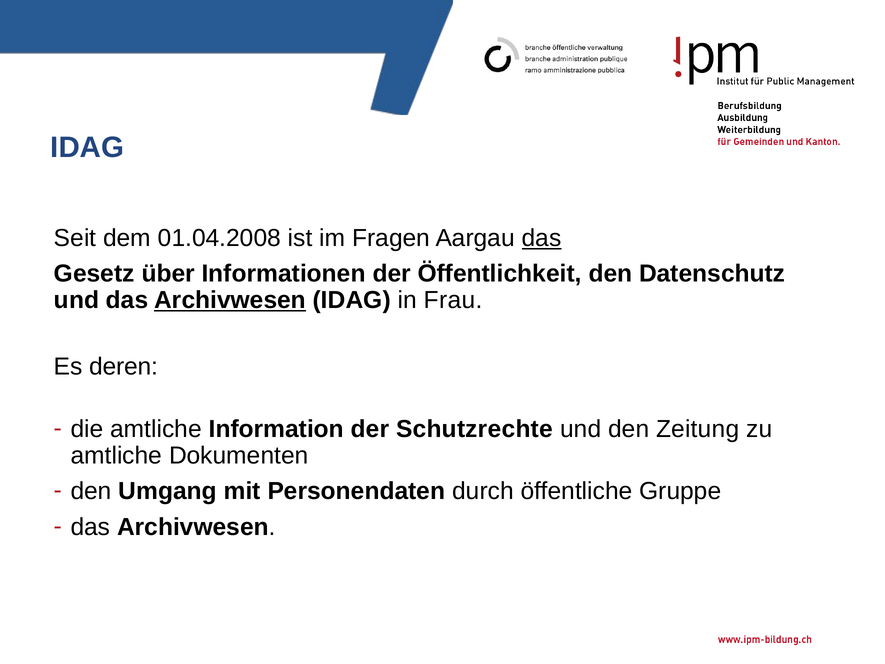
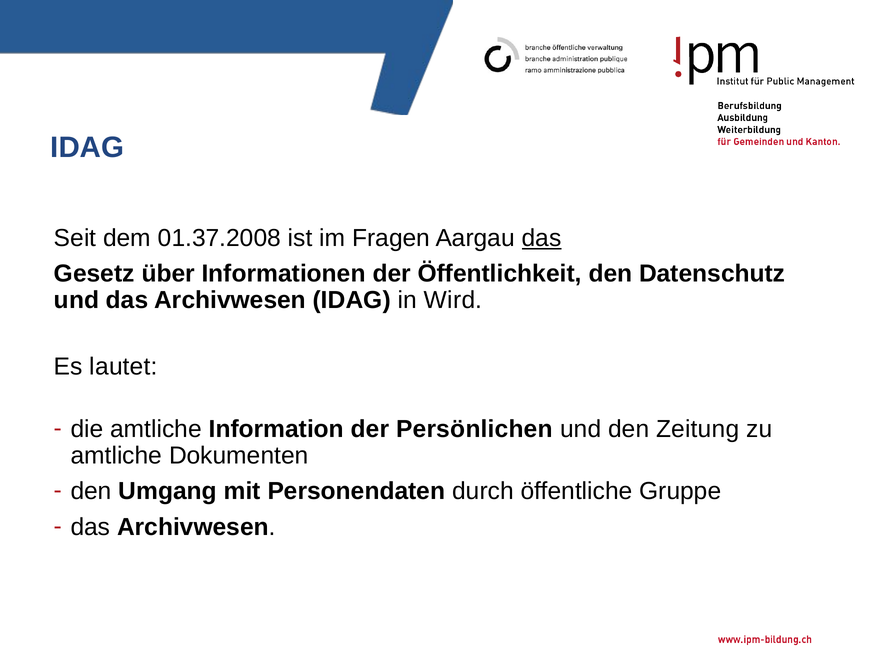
01.04.2008: 01.04.2008 -> 01.37.2008 (219, 238)
Archivwesen underline: present -> none (230, 300)
Frau: Frau -> Wird (453, 300)
deren: deren -> lautet (124, 366)
Schutzrechte: Schutzrechte -> Persönlichen (474, 429)
